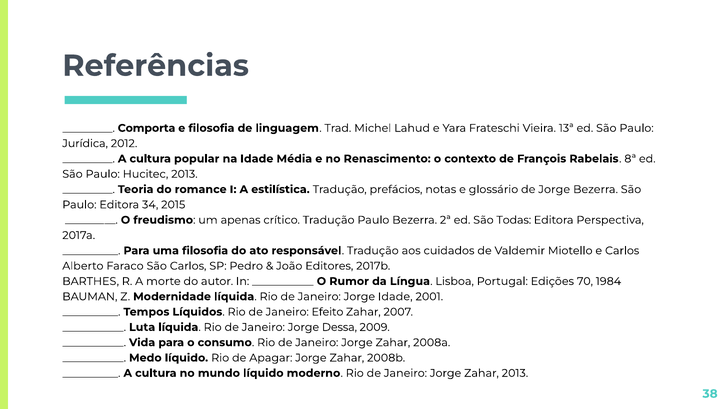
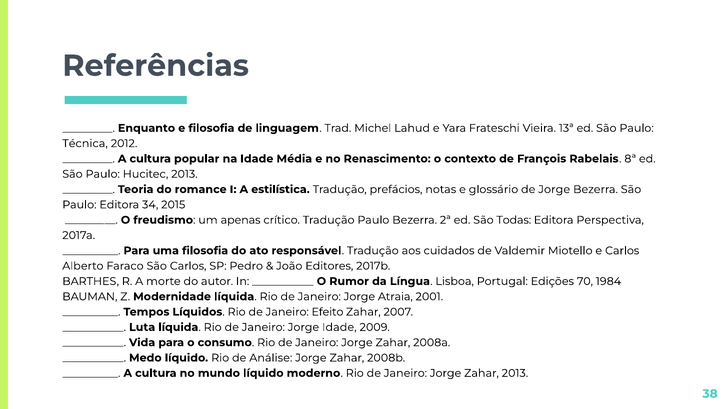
Comporta: Comporta -> Enquanto (146, 128)
Jurídica: Jurídica -> Técnica (85, 144)
Jorge Idade: Idade -> Atraia (395, 297)
Jorge Dessa: Dessa -> Idade (339, 328)
Apagar: Apagar -> Análise (271, 358)
